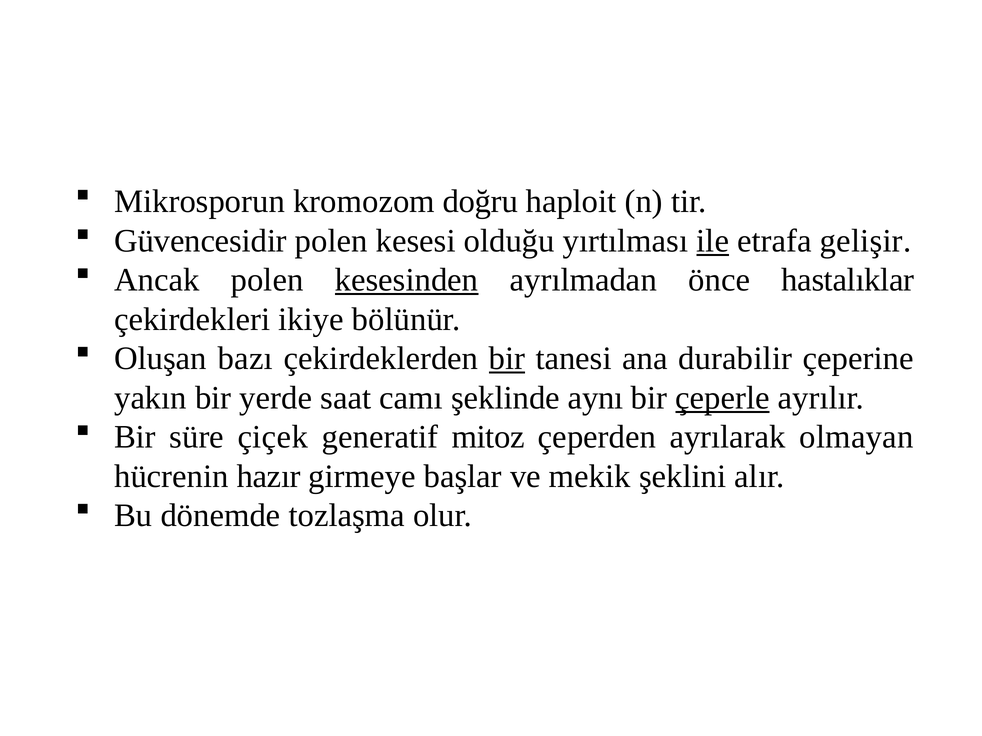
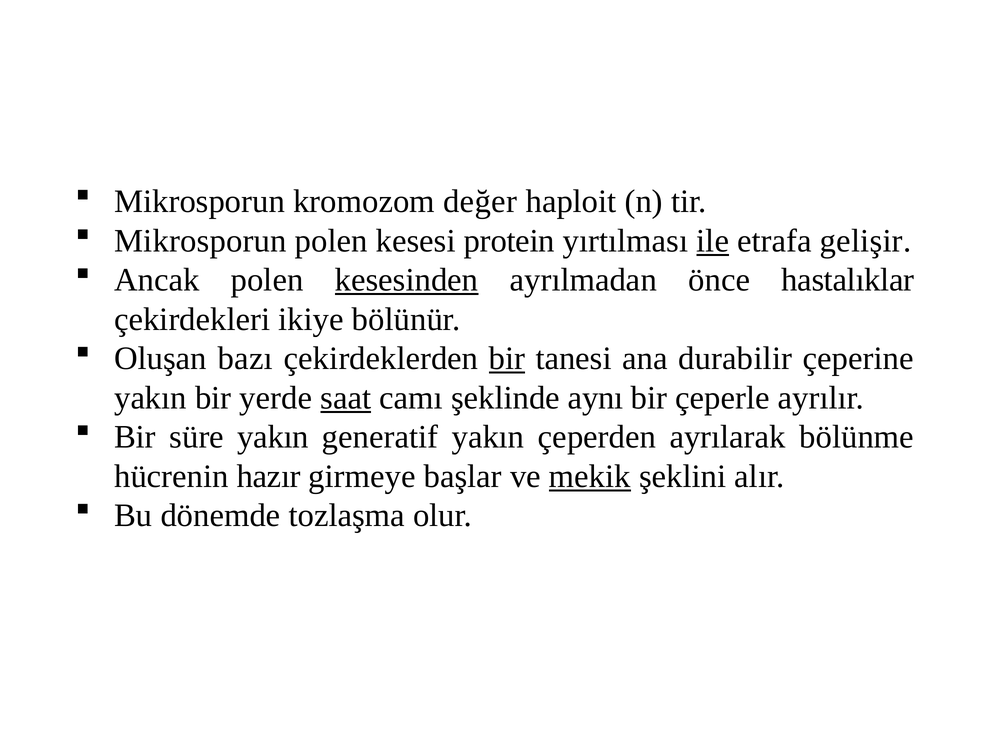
doğru: doğru -> değer (480, 202)
Güvencesidir: Güvencesidir -> Mikrosporun (200, 241)
olduğu: olduğu -> protein (509, 241)
saat underline: none -> present (346, 398)
çeperle underline: present -> none (723, 398)
süre çiçek: çiçek -> yakın (273, 437)
generatif mitoz: mitoz -> yakın (488, 437)
olmayan: olmayan -> bölünme (857, 437)
mekik underline: none -> present (590, 477)
